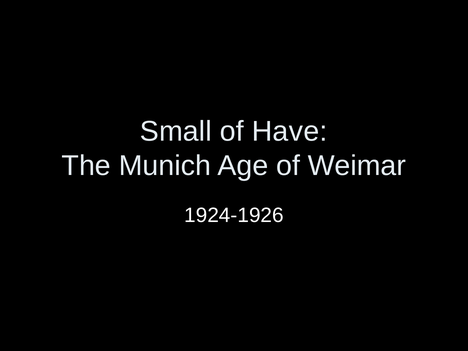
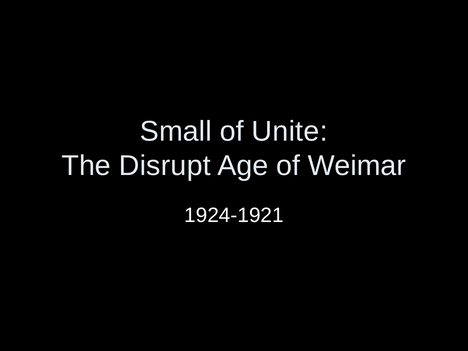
Have: Have -> Unite (290, 131)
Munich: Munich -> Disrupt (165, 166)
1924-1926: 1924-1926 -> 1924-1921 (234, 215)
